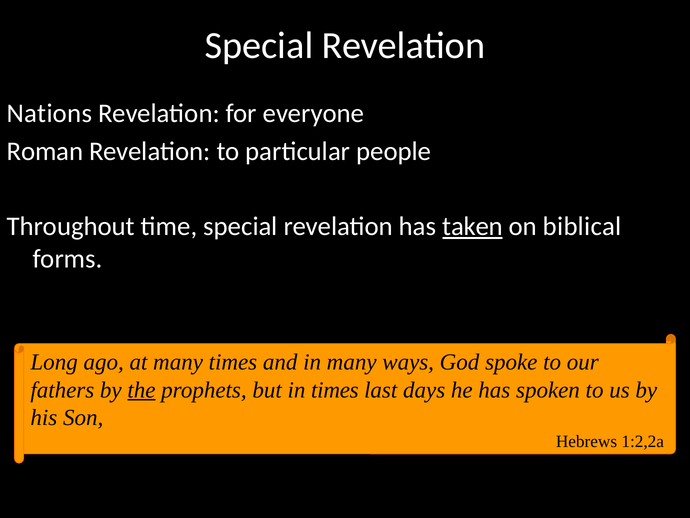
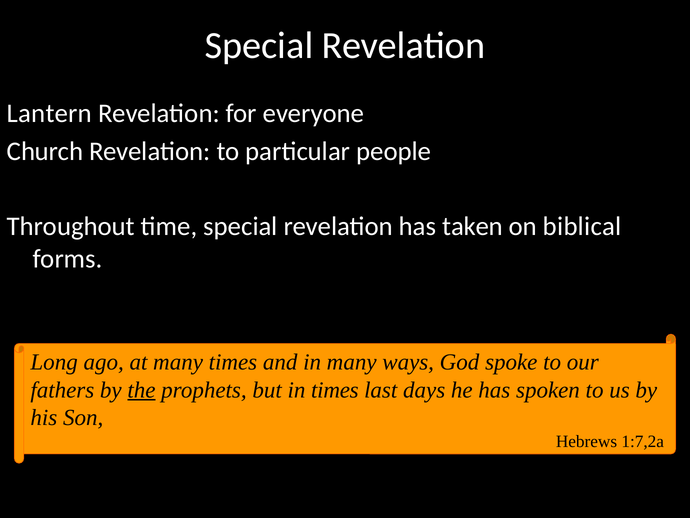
Nations: Nations -> Lantern (49, 113)
Roman: Roman -> Church (45, 151)
taken underline: present -> none (473, 226)
1:2,2a: 1:2,2a -> 1:7,2a (643, 441)
